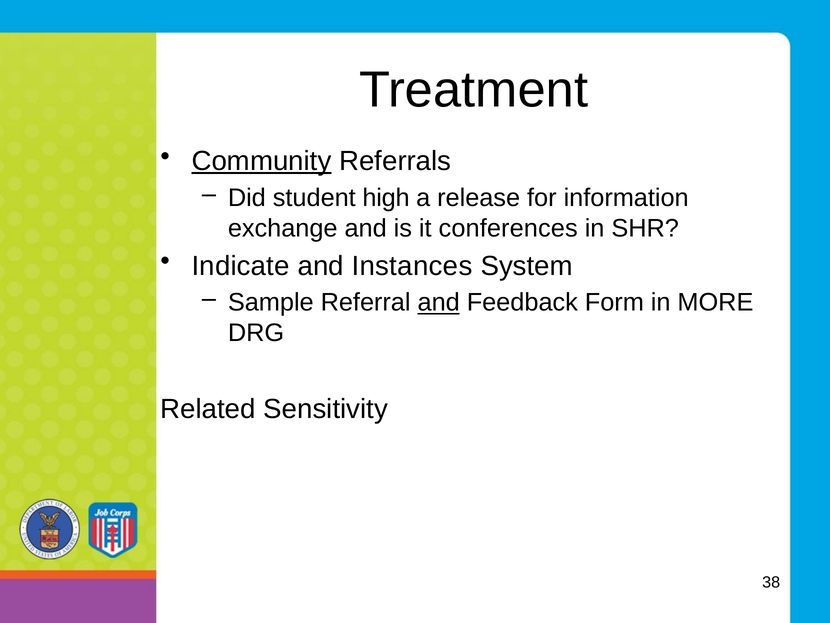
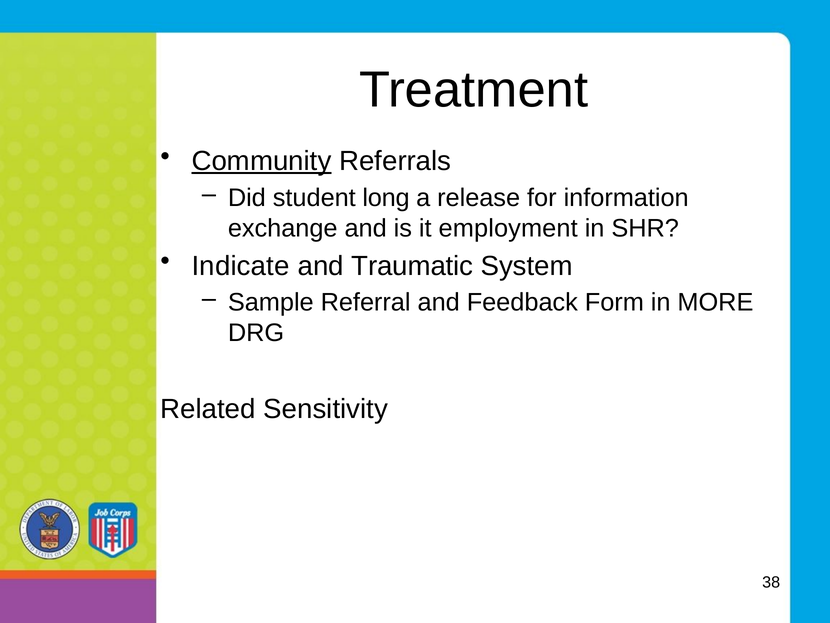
high: high -> long (386, 198)
conferences: conferences -> employment (508, 228)
Instances: Instances -> Traumatic (412, 266)
and underline: present -> none (439, 302)
